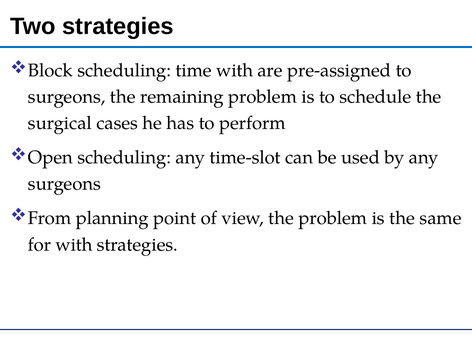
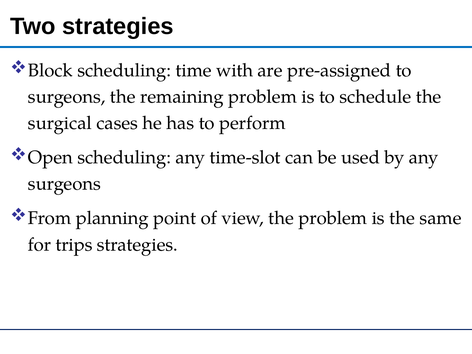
for with: with -> trips (74, 245)
